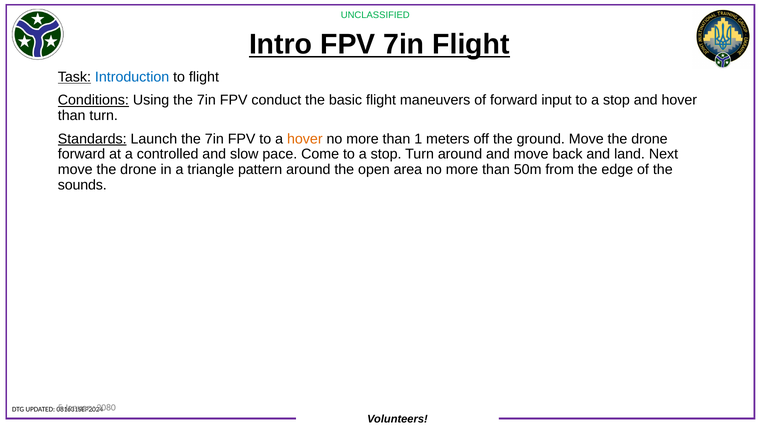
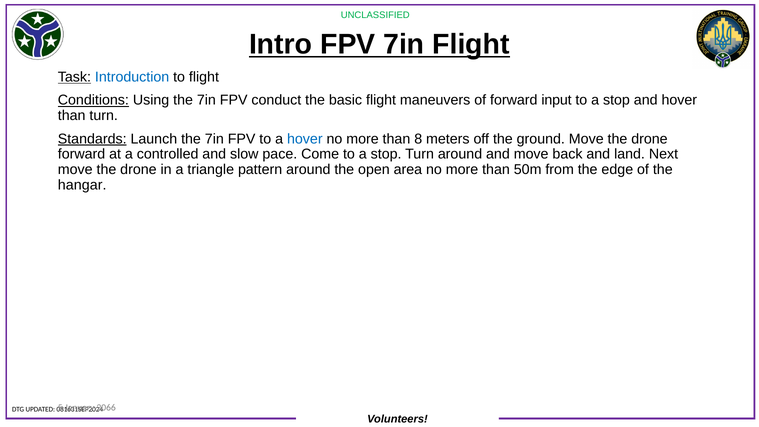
hover colour: orange -> blue (305, 139)
1: 1 -> 8 (418, 139)
sounds: sounds -> hangar (82, 185)
2080: 2080 -> 2066 (106, 408)
